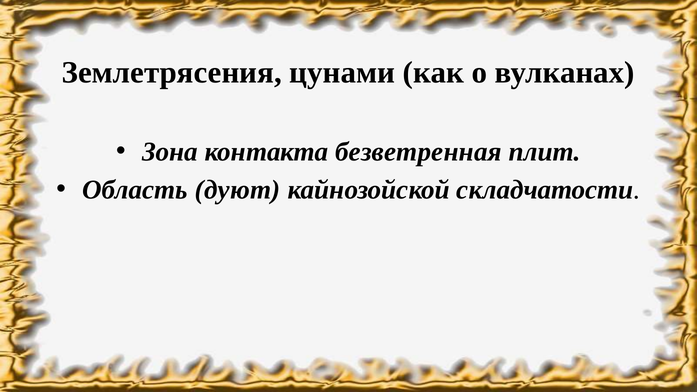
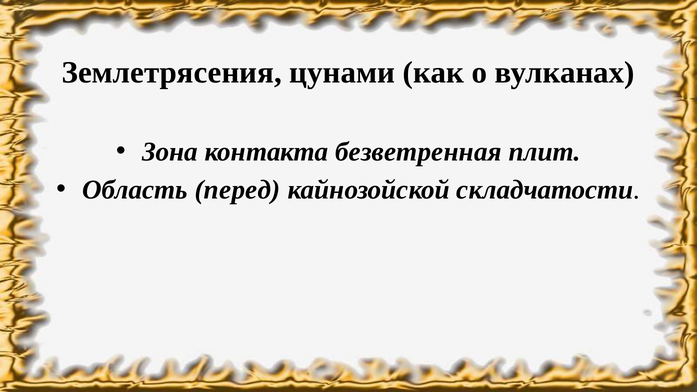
дуют: дуют -> перед (238, 190)
